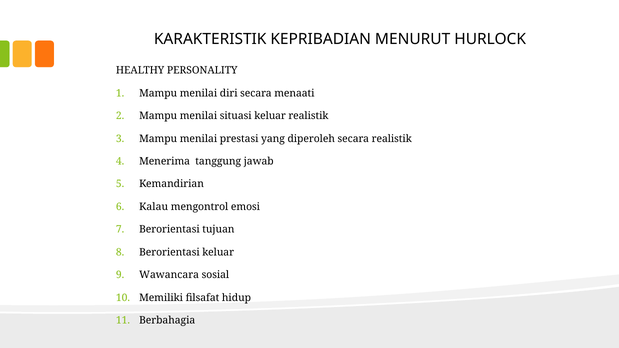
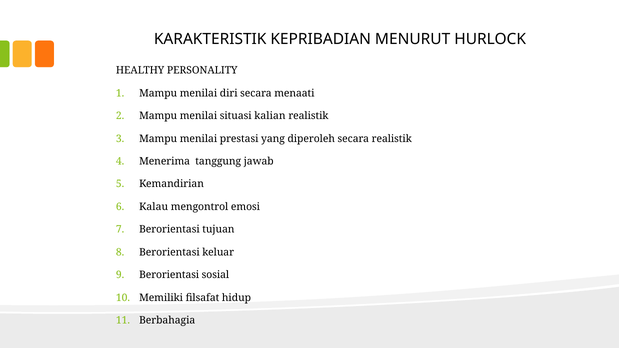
situasi keluar: keluar -> kalian (270, 116)
Wawancara: Wawancara -> Berorientasi (169, 275)
